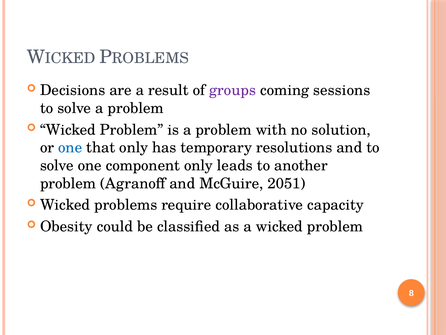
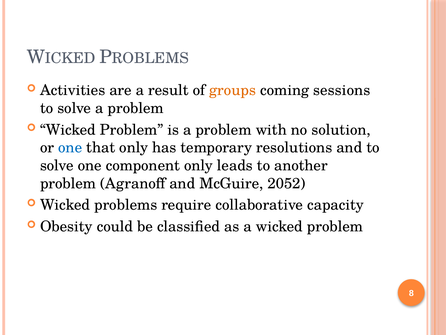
Decisions: Decisions -> Activities (73, 90)
groups colour: purple -> orange (233, 90)
2051: 2051 -> 2052 (287, 183)
